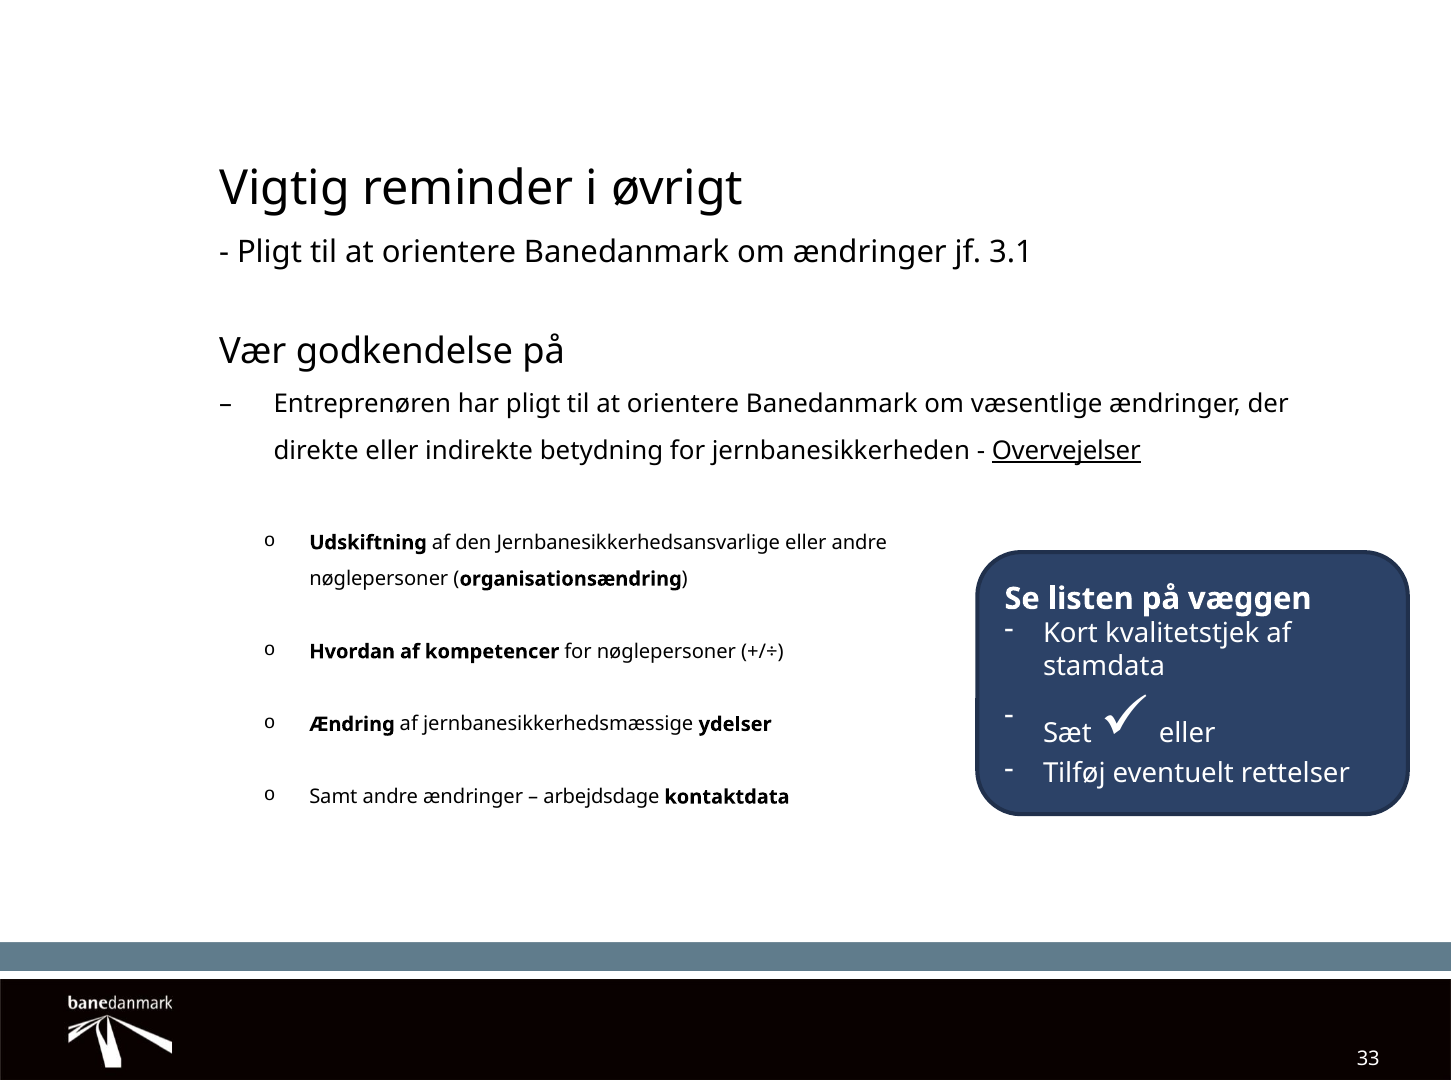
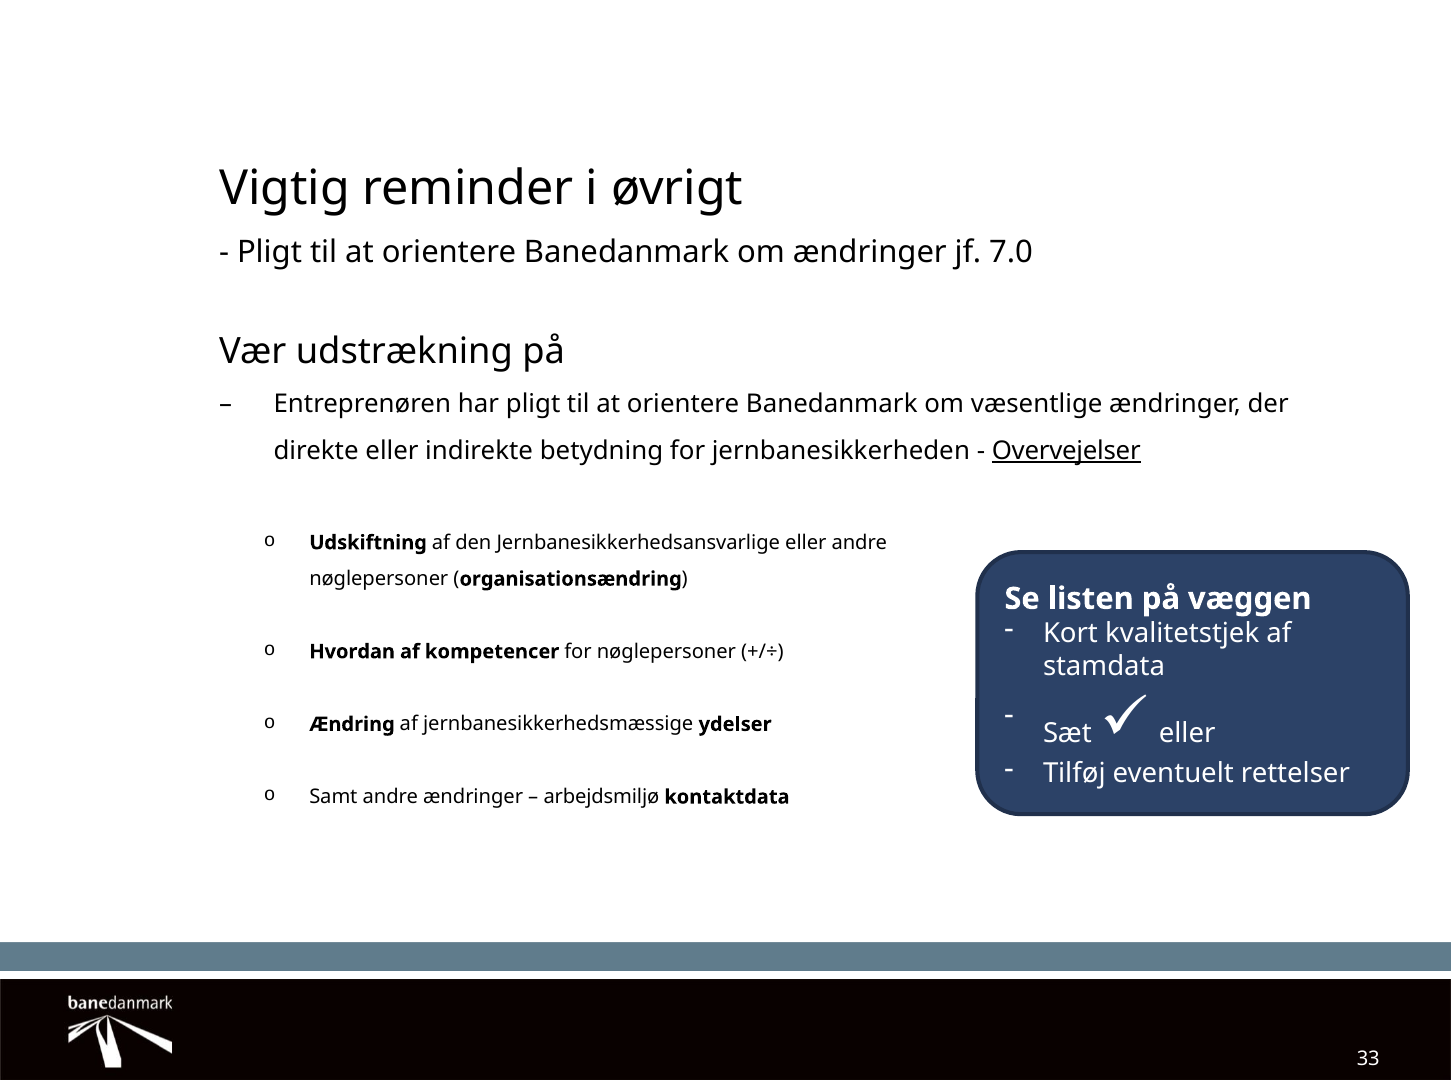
3.1: 3.1 -> 7.0 (1011, 252)
godkendelse: godkendelse -> udstrækning (404, 352)
arbejdsdage: arbejdsdage -> arbejdsmiljø (601, 797)
